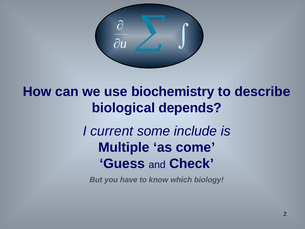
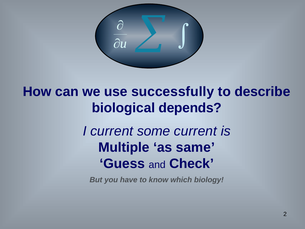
biochemistry: biochemistry -> successfully (173, 92)
some include: include -> current (195, 131)
come: come -> same (195, 147)
